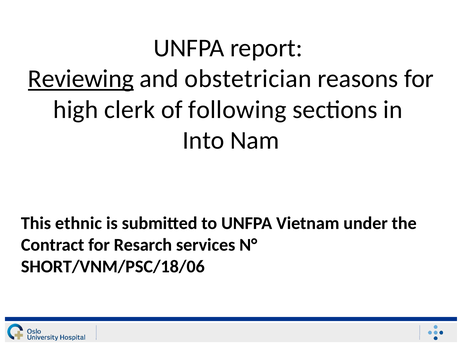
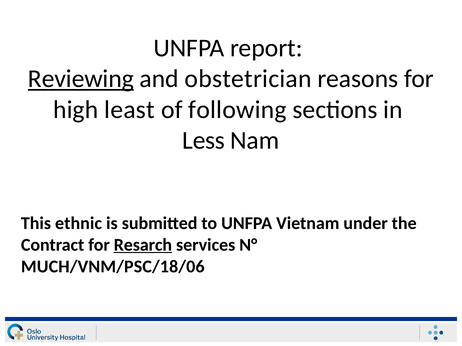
clerk: clerk -> least (130, 110)
Into: Into -> Less (204, 141)
Resarch underline: none -> present (143, 245)
SHORT/VNM/PSC/18/06: SHORT/VNM/PSC/18/06 -> MUCH/VNM/PSC/18/06 (113, 267)
